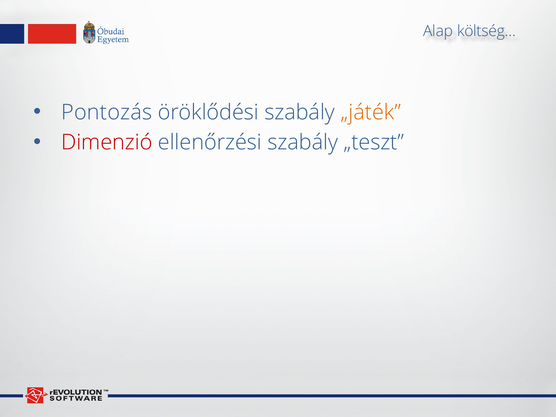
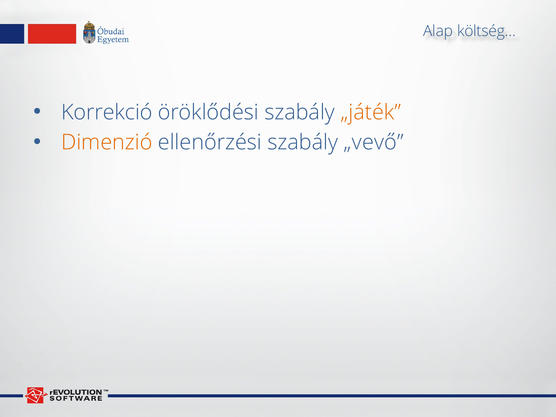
Pontozás: Pontozás -> Korrekció (107, 112)
Dimenzió colour: red -> orange (107, 142)
„teszt: „teszt -> „vevő (374, 142)
